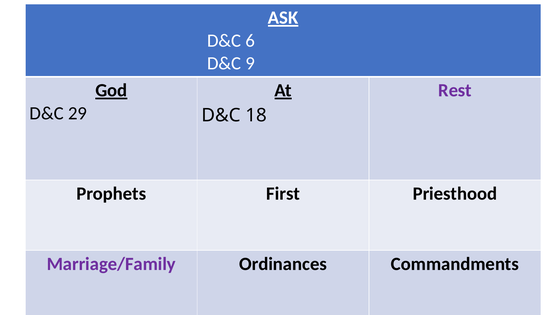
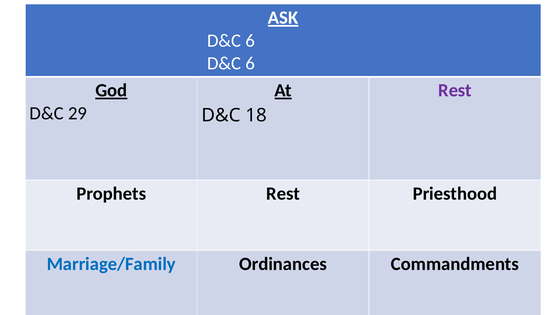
9: 9 -> 6 (250, 63)
Prophets First: First -> Rest (283, 194)
Marriage/Family colour: purple -> blue (111, 264)
